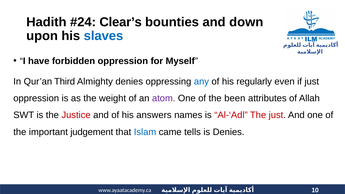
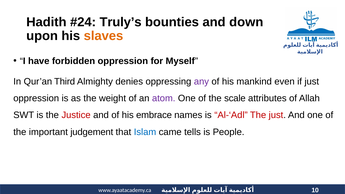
Clear’s: Clear’s -> Truly’s (121, 22)
slaves colour: blue -> orange (103, 36)
any colour: blue -> purple (201, 81)
regularly: regularly -> mankind (254, 81)
been: been -> scale (235, 98)
answers: answers -> embrace (154, 115)
is Denies: Denies -> People (229, 132)
